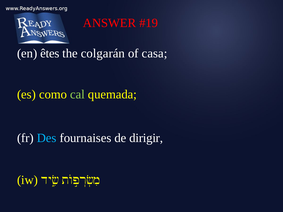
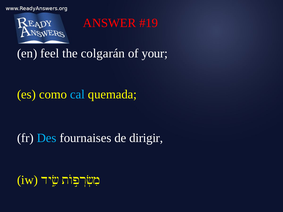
êtes: êtes -> feel (50, 53)
casa: casa -> your (155, 53)
cal colour: light green -> light blue (77, 94)
